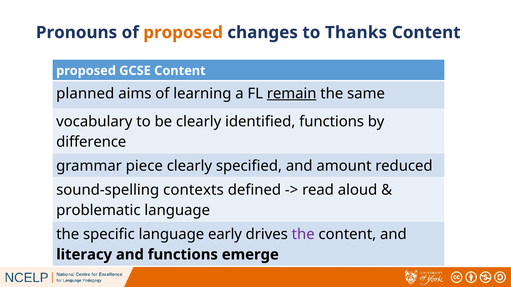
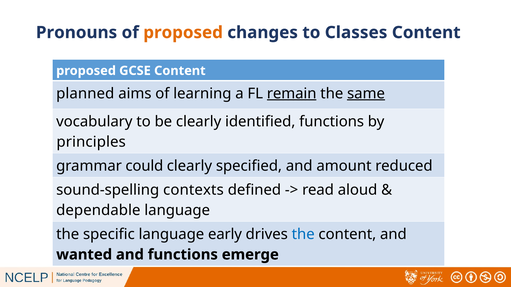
Thanks: Thanks -> Classes (356, 33)
same underline: none -> present (366, 94)
difference: difference -> principles (91, 142)
piece: piece -> could (144, 166)
problematic: problematic -> dependable (98, 211)
the colour: purple -> blue (303, 235)
literacy: literacy -> wanted (84, 255)
